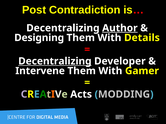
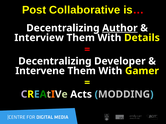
Contradiction: Contradiction -> Collaborative (85, 10)
Designing: Designing -> Interview (39, 38)
Decentralizing underline: present -> none (55, 61)
